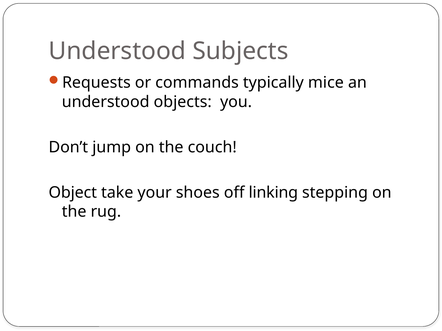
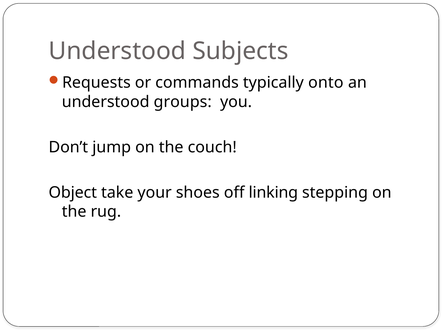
mice: mice -> onto (326, 83)
objects: objects -> groups (183, 102)
